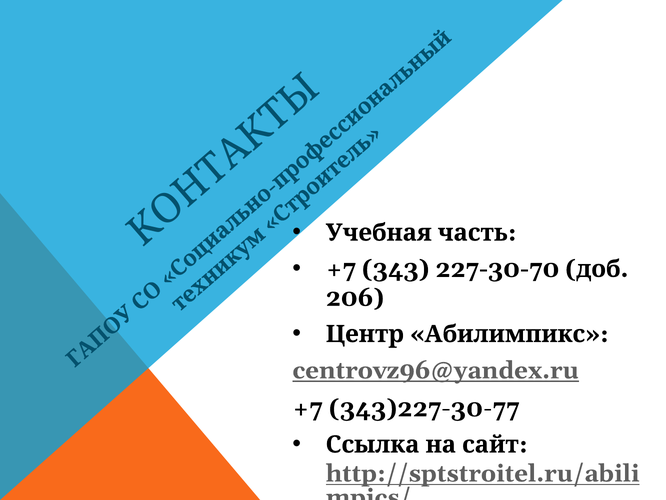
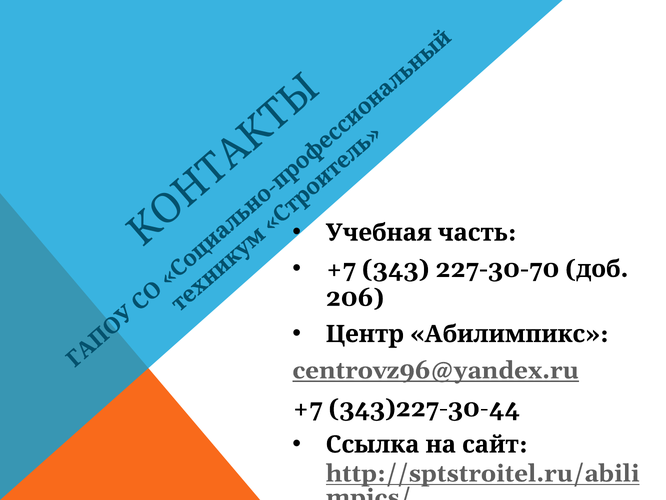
343)227-30-77: 343)227-30-77 -> 343)227-30-44 (424, 408)
